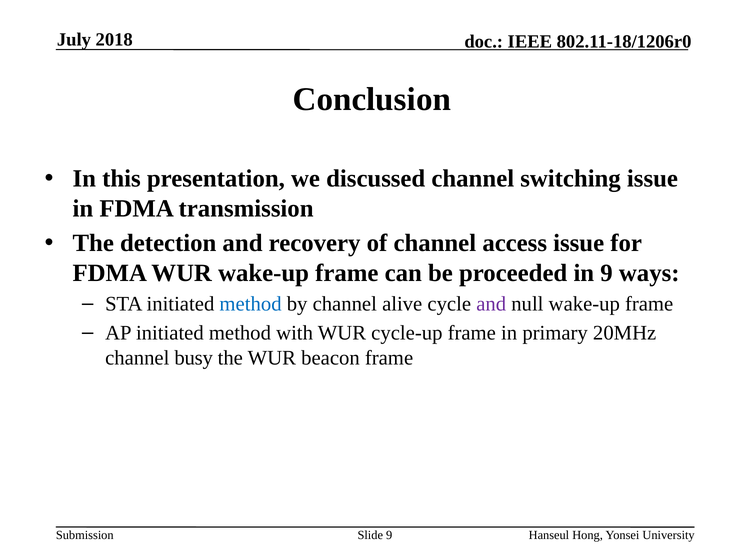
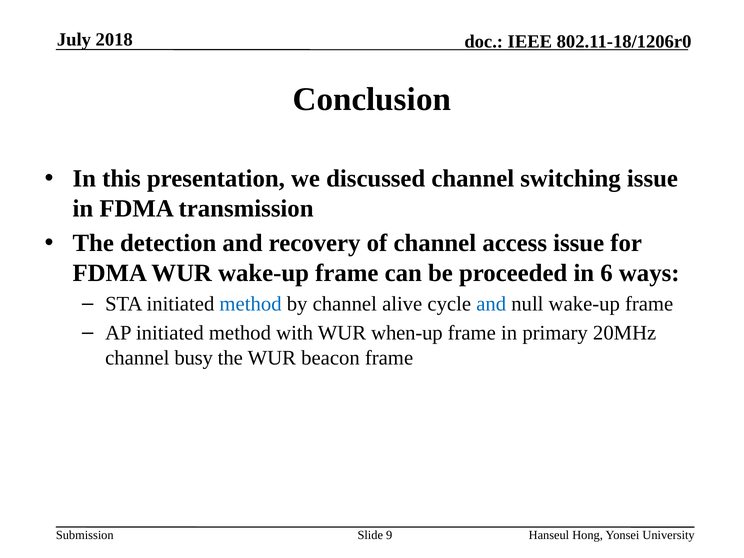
in 9: 9 -> 6 (607, 273)
and colour: purple -> blue (491, 304)
cycle-up: cycle-up -> when-up (407, 333)
